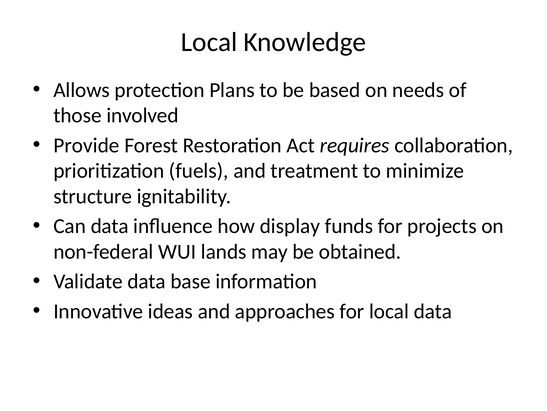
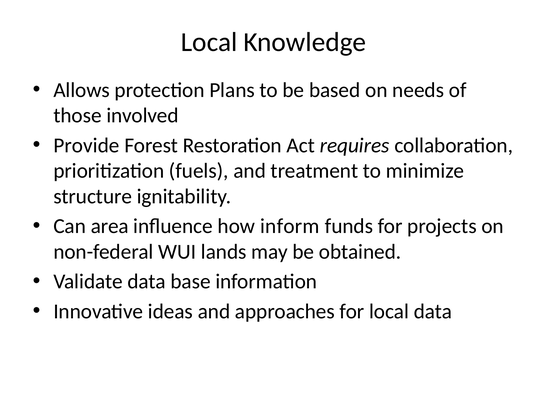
Can data: data -> area (110, 226)
display: display -> inform (290, 226)
